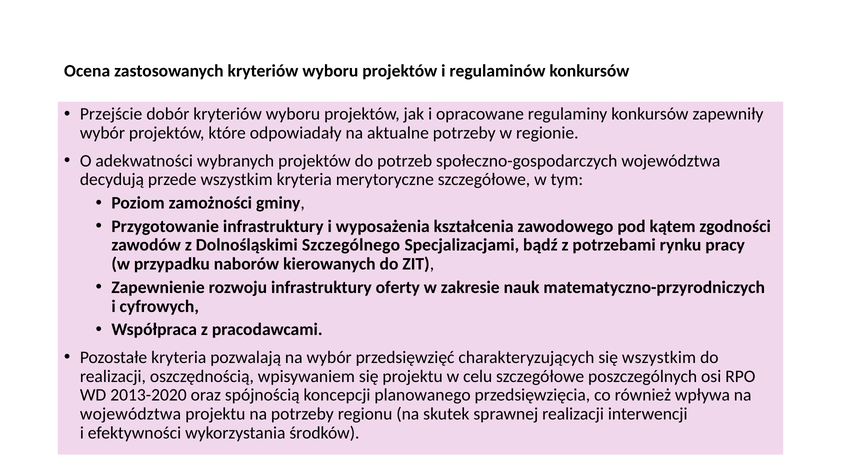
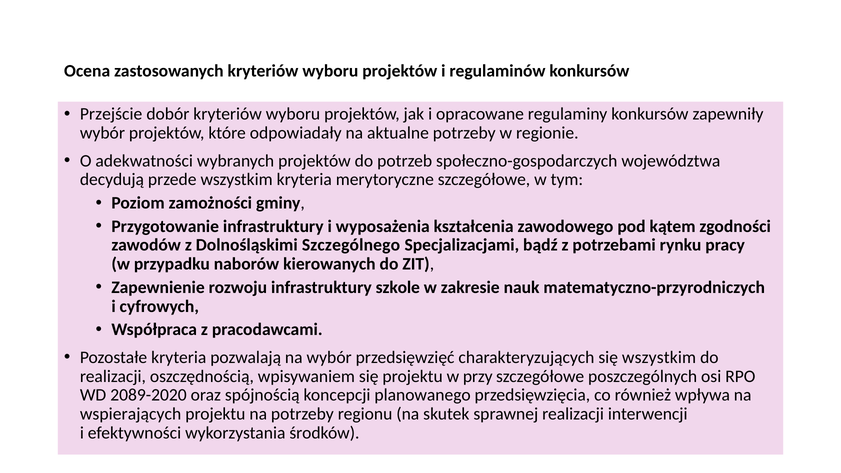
oferty: oferty -> szkole (398, 287)
celu: celu -> przy (478, 376)
2013-2020: 2013-2020 -> 2089-2020 (148, 395)
województwa: województwa -> wspierających (131, 414)
